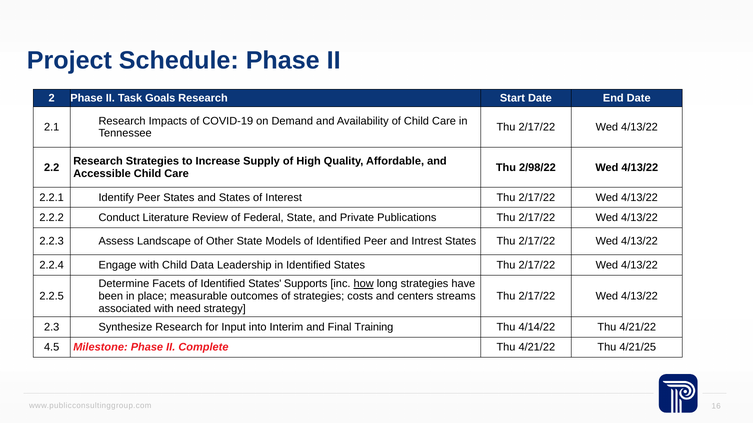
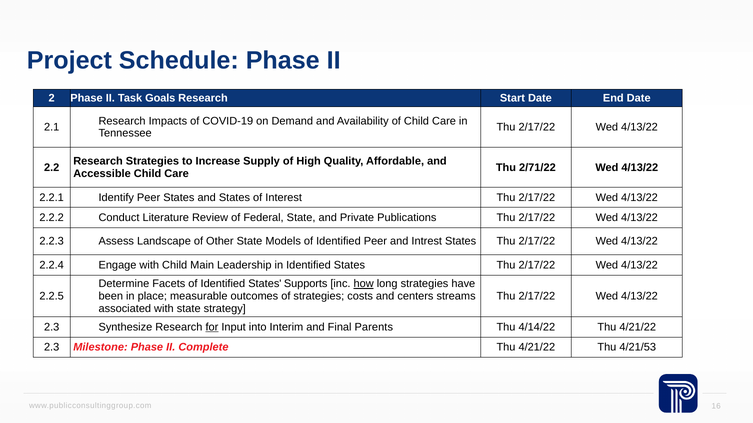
2/98/22: 2/98/22 -> 2/71/22 (537, 168)
Data: Data -> Main (202, 265)
with need: need -> state (189, 309)
for underline: none -> present (212, 328)
Training: Training -> Parents (374, 328)
4.5: 4.5 -> 2.3 (52, 348)
4/21/25: 4/21/25 -> 4/21/53 (638, 348)
